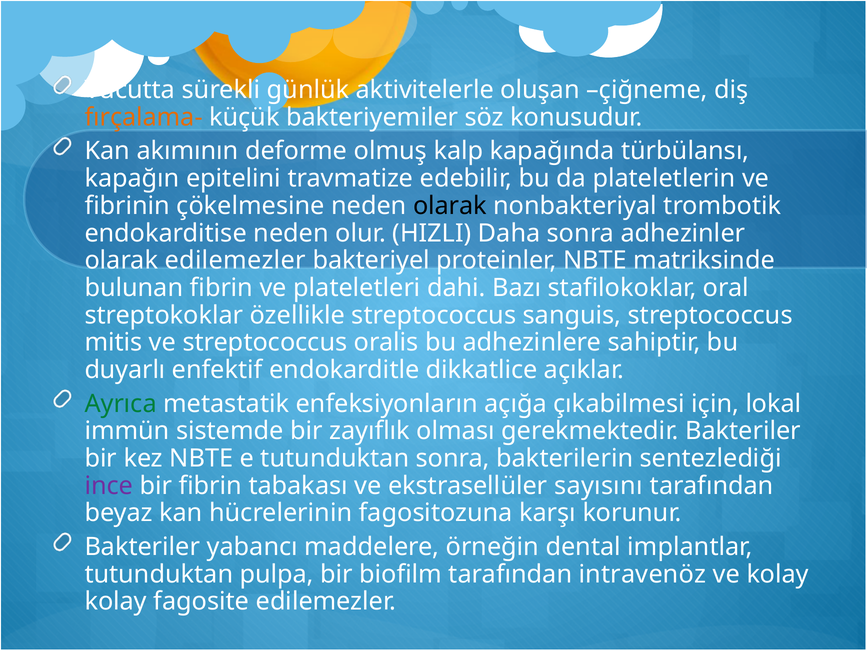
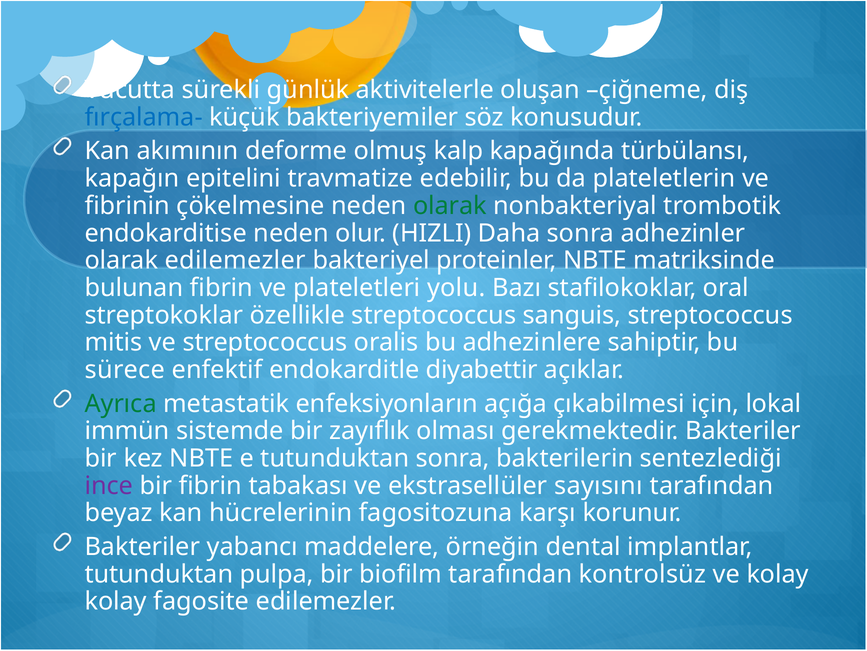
fırçalama- colour: orange -> blue (144, 117)
olarak colour: black -> green (450, 206)
dahi: dahi -> yolu (456, 287)
duyarlı: duyarlı -> sürece (125, 369)
dikkatlice: dikkatlice -> diyabettir (482, 369)
intravenöz: intravenöz -> kontrolsüz (642, 574)
